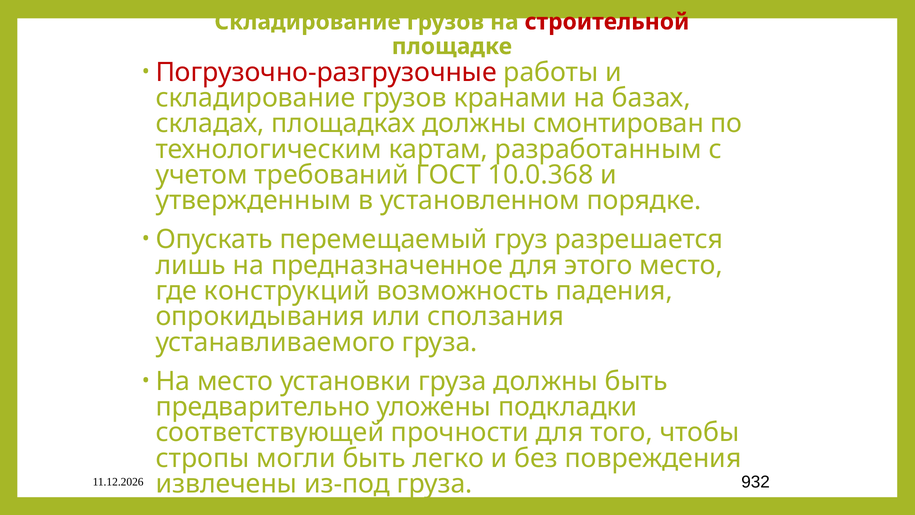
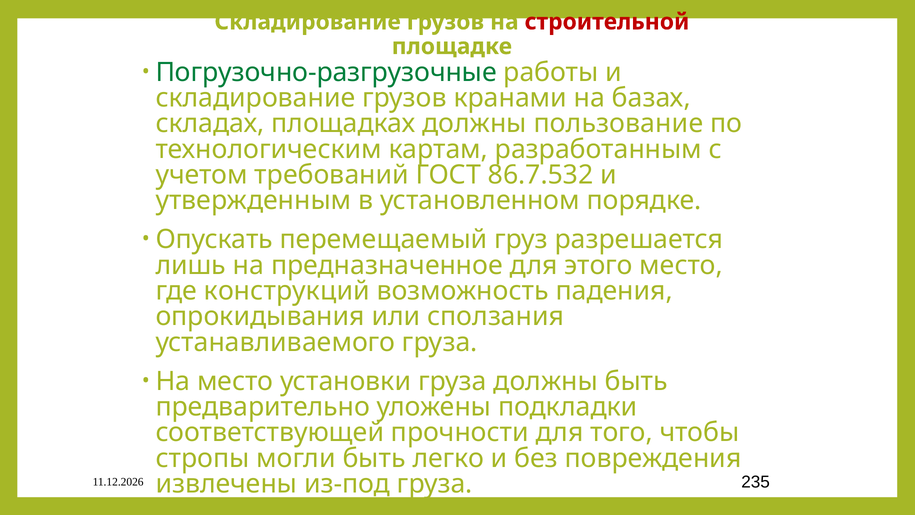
Погрузочно-разгрузочные colour: red -> green (326, 72)
смонтирован: смонтирован -> пользование (618, 124)
10.0.368: 10.0.368 -> 86.7.532 (541, 175)
932: 932 -> 235 (756, 482)
